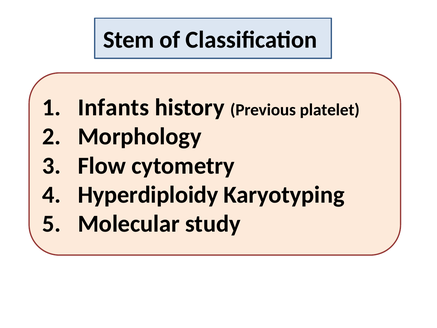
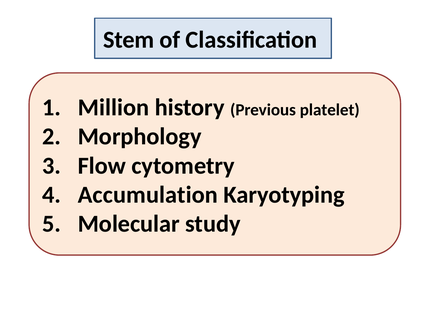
Infants: Infants -> Million (114, 107)
Hyperdiploidy: Hyperdiploidy -> Accumulation (148, 195)
